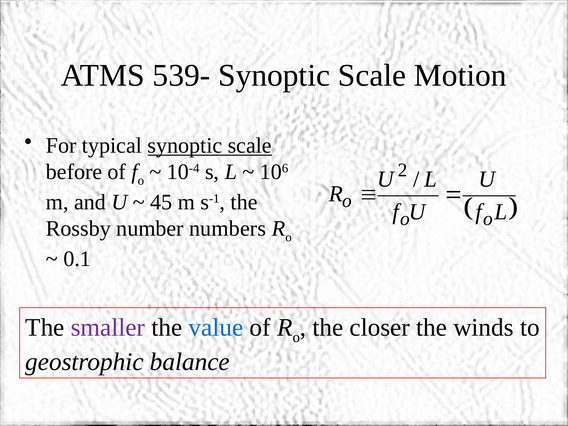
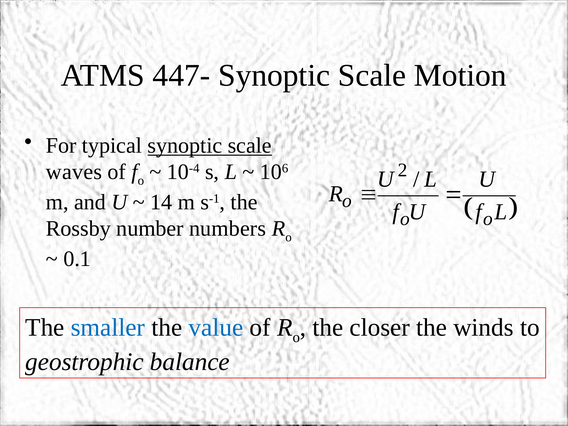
539-: 539- -> 447- (181, 76)
before: before -> waves (74, 172)
45: 45 -> 14 (161, 202)
smaller colour: purple -> blue (108, 327)
